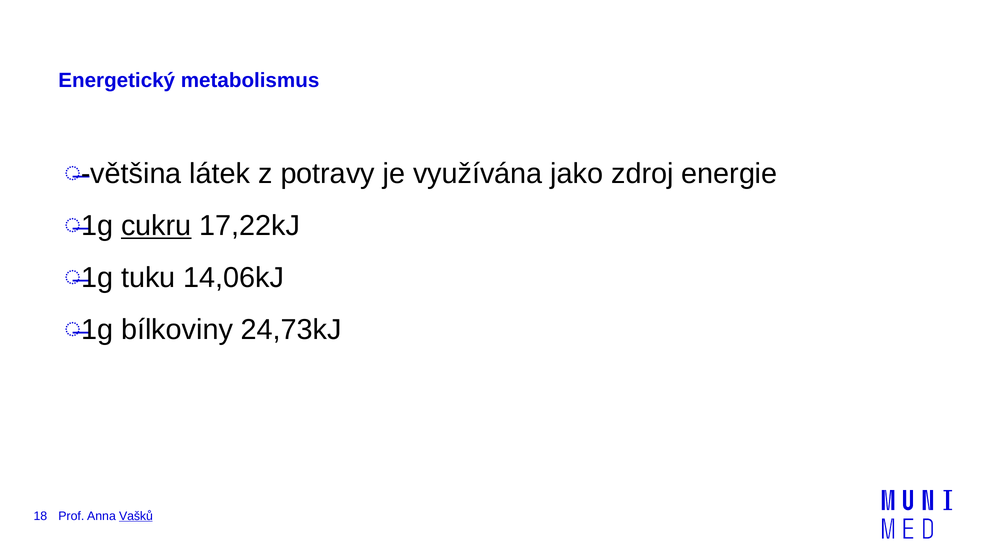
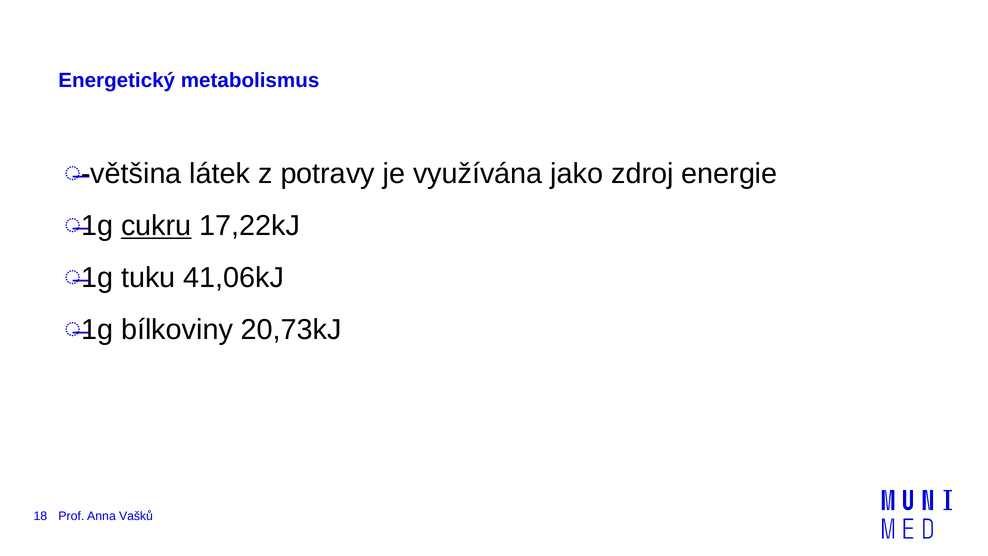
14,06kJ: 14,06kJ -> 41,06kJ (234, 278)
24,73kJ: 24,73kJ -> 20,73kJ (291, 329)
Vašků underline: present -> none (136, 516)
